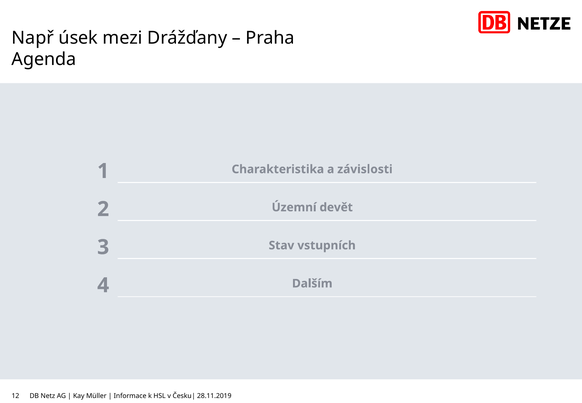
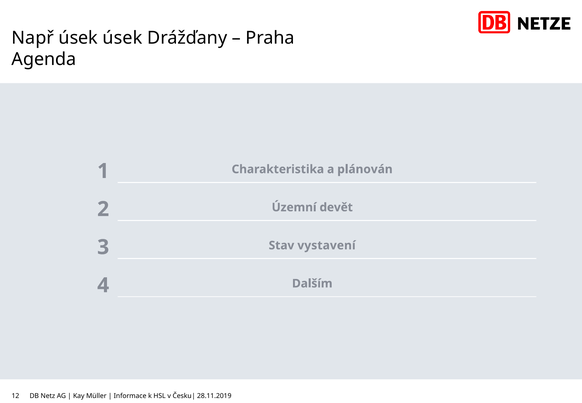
úsek mezi: mezi -> úsek (123, 38)
závislosti: závislosti -> plánován (365, 169)
vstupních: vstupních -> vystavení (326, 246)
